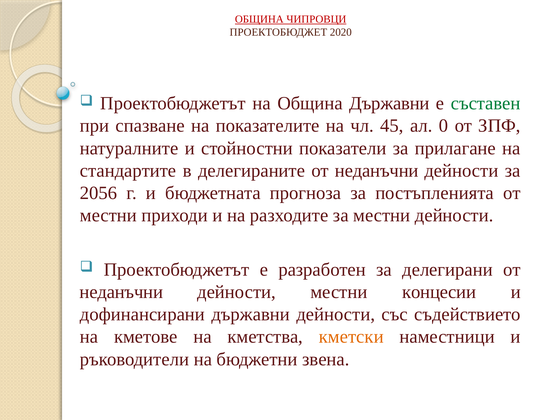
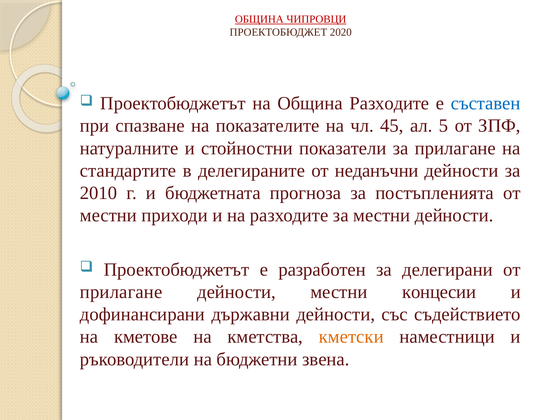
Община Държавни: Държавни -> Разходите (389, 103)
съставен colour: green -> blue (486, 103)
0: 0 -> 5 (444, 126)
2056: 2056 -> 2010 (99, 193)
неданъчни: неданъчни -> прилагане (121, 292)
